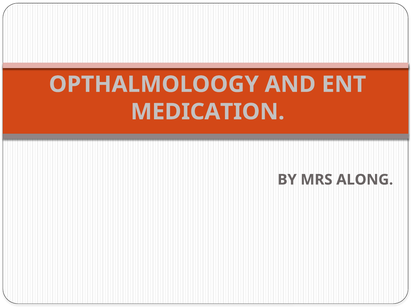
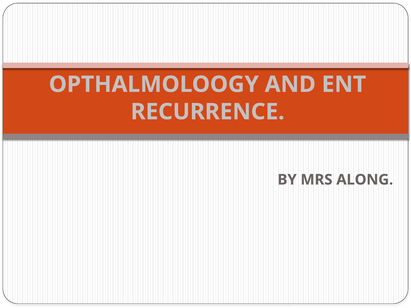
MEDICATION: MEDICATION -> RECURRENCE (208, 112)
